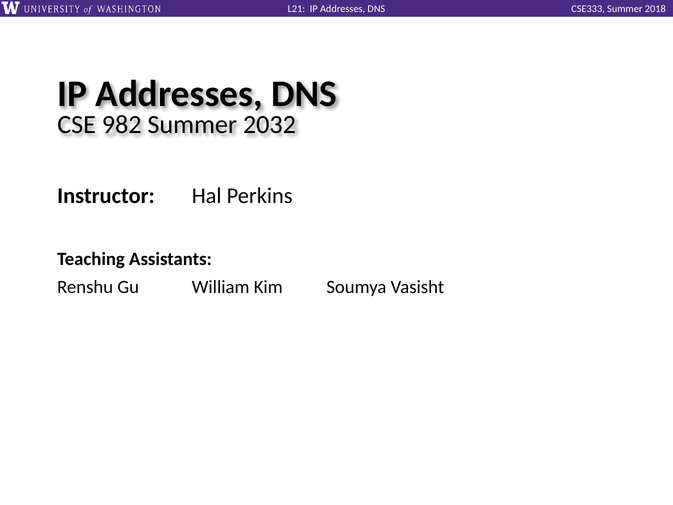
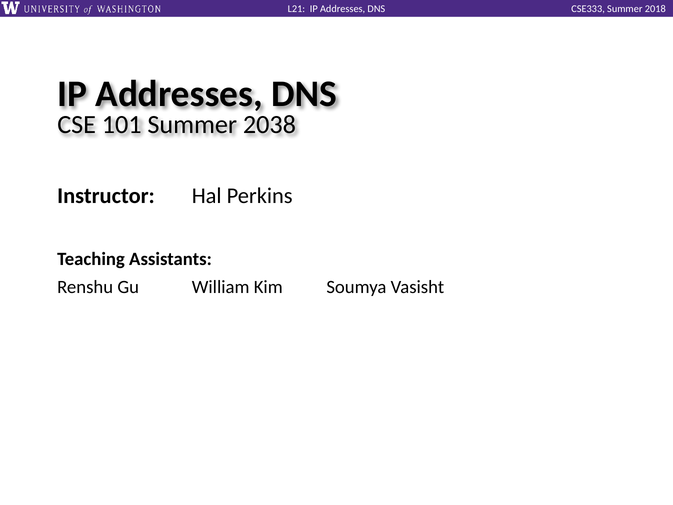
982: 982 -> 101 (122, 125)
2032: 2032 -> 2038 (269, 125)
